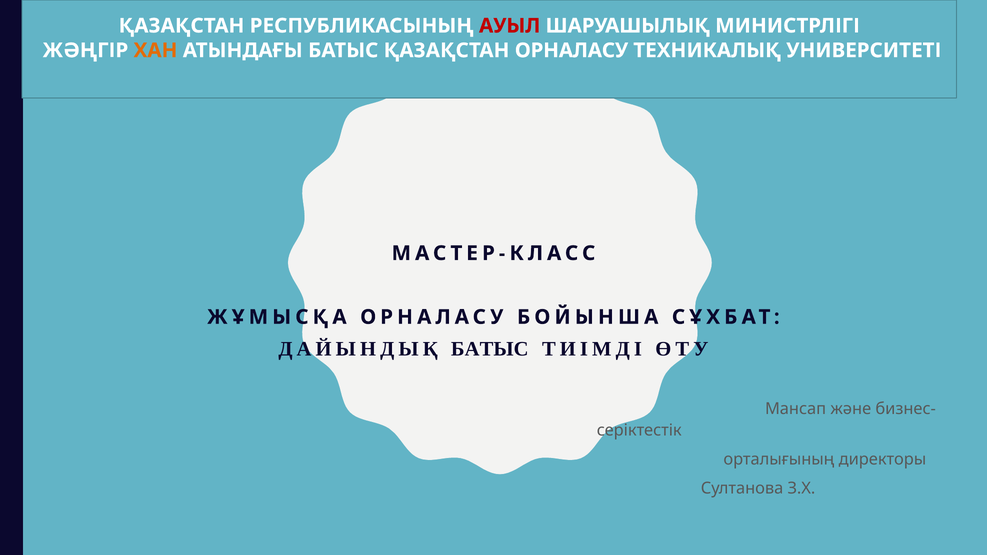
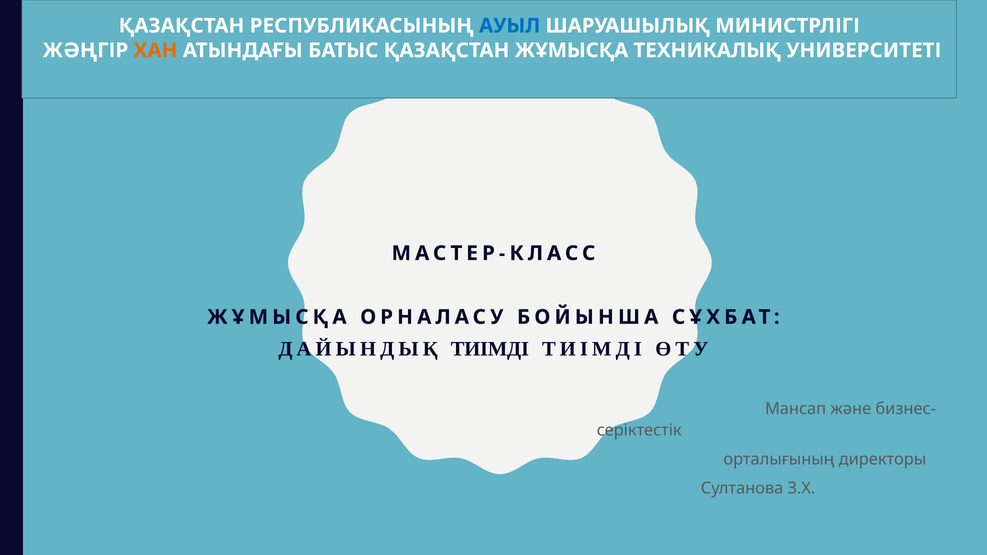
АУЫЛ colour: red -> blue (510, 26)
ҚАЗАҚСТАН ОРНАЛАСУ: ОРНАЛАСУ -> ЖҰМЫСҚА (571, 50)
ДАЙЫНДЫҚ БАТЫС: БАТЫС -> ТИІМДІ (490, 349)
